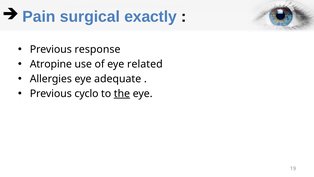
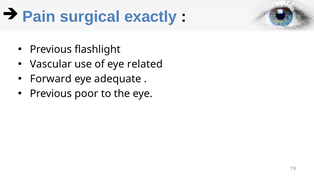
response: response -> flashlight (98, 49)
Atropine: Atropine -> Vascular (51, 64)
Allergies: Allergies -> Forward (51, 79)
cyclo: cyclo -> poor (86, 93)
the underline: present -> none (122, 93)
